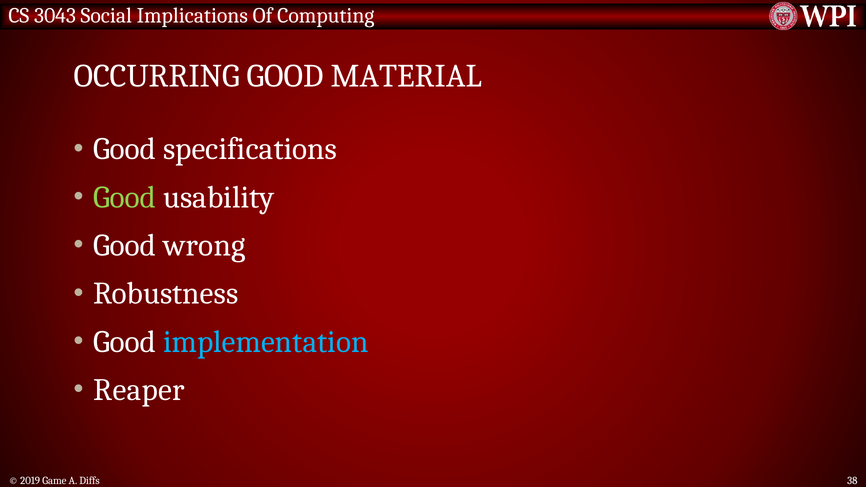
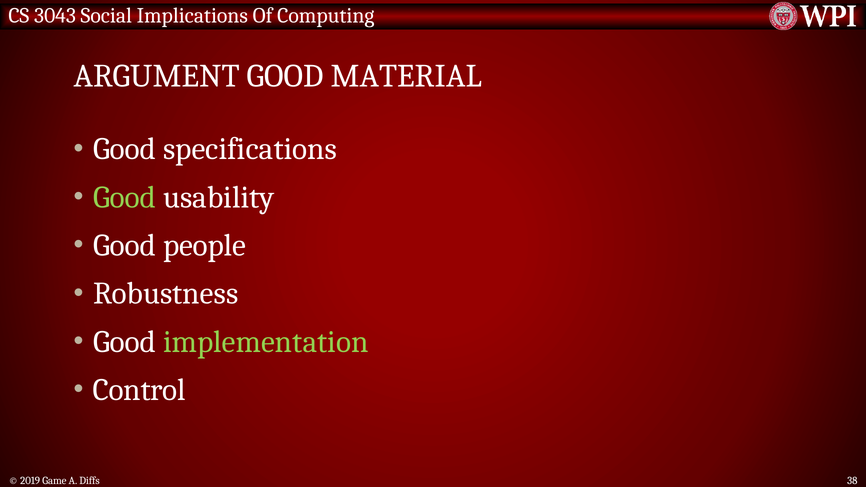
OCCURRING: OCCURRING -> ARGUMENT (157, 76)
wrong: wrong -> people (205, 245)
implementation colour: light blue -> light green (266, 342)
Reaper: Reaper -> Control (139, 390)
